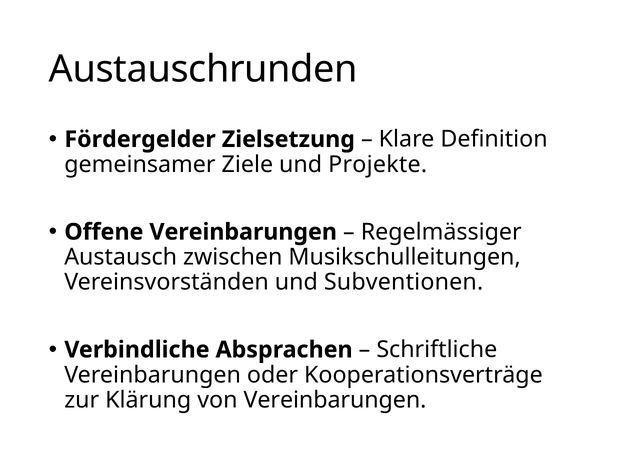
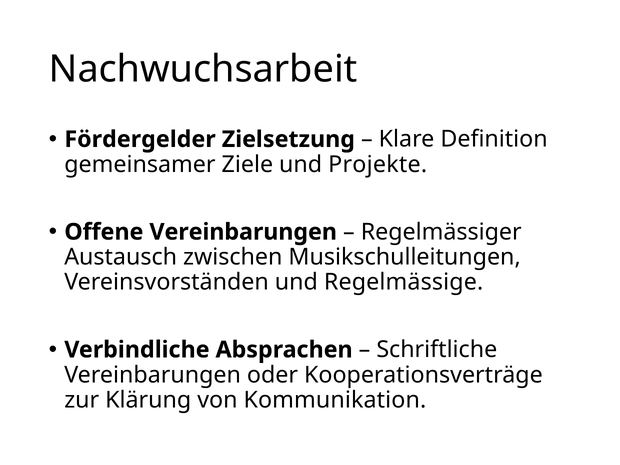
Austauschrunden: Austauschrunden -> Nachwuchsarbeit (203, 69)
Subventionen: Subventionen -> Regelmässige (404, 282)
von Vereinbarungen: Vereinbarungen -> Kommunikation (335, 400)
